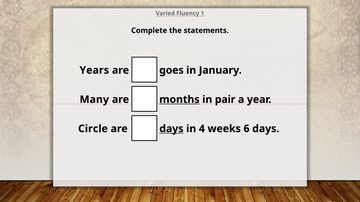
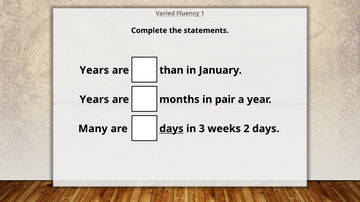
goes: goes -> than (171, 70)
Many: Many -> Years (94, 100)
months underline: present -> none (179, 100)
Circle: Circle -> Many (93, 129)
4: 4 -> 3 (202, 129)
6: 6 -> 2 (247, 129)
